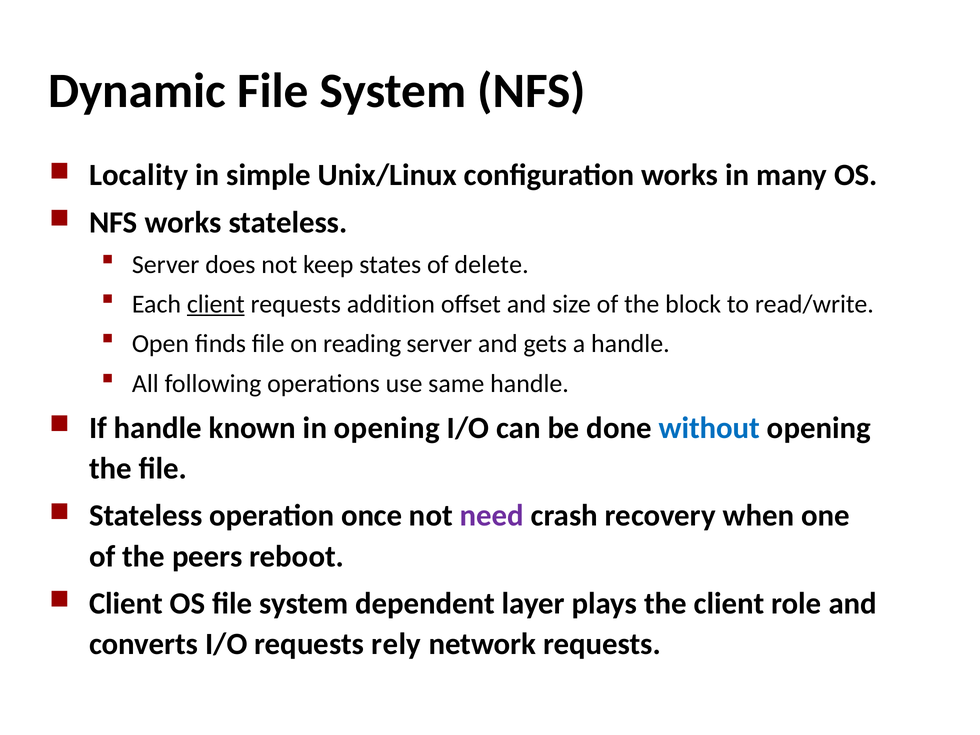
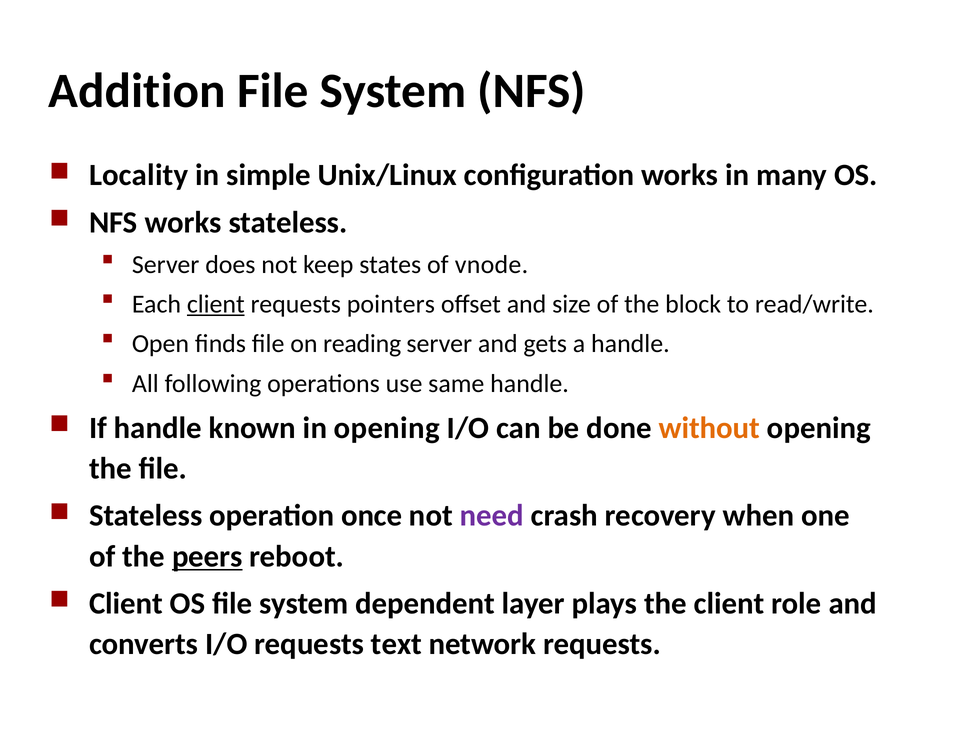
Dynamic: Dynamic -> Addition (137, 91)
delete: delete -> vnode (492, 265)
addition: addition -> pointers (391, 304)
without colour: blue -> orange (709, 428)
peers underline: none -> present (207, 556)
rely: rely -> text (396, 644)
